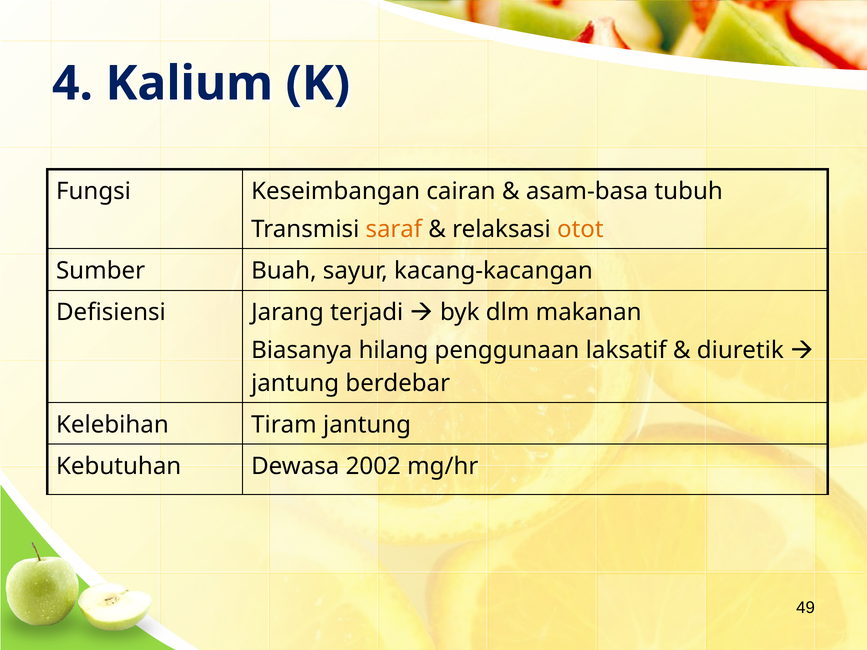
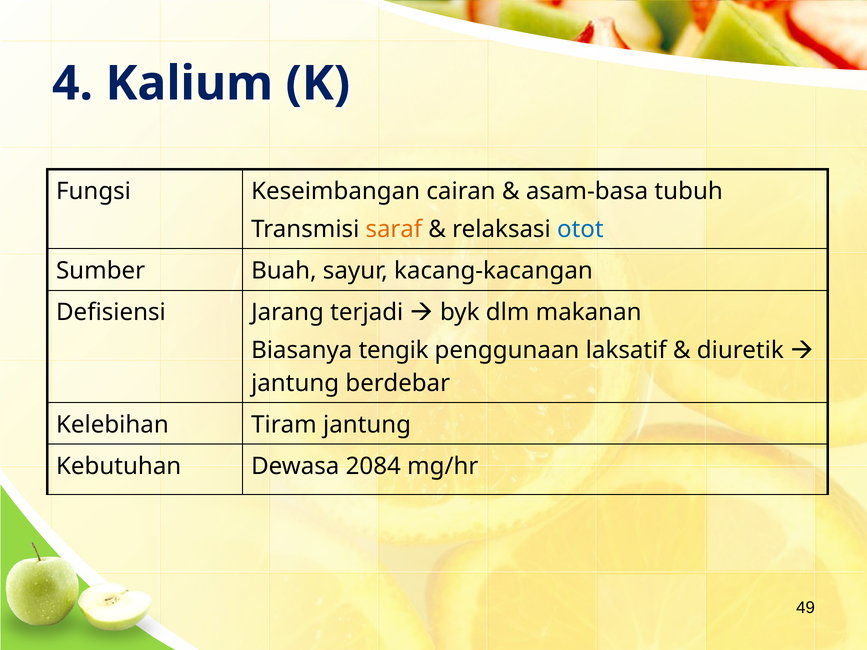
otot colour: orange -> blue (580, 229)
hilang: hilang -> tengik (394, 350)
2002: 2002 -> 2084 (373, 467)
